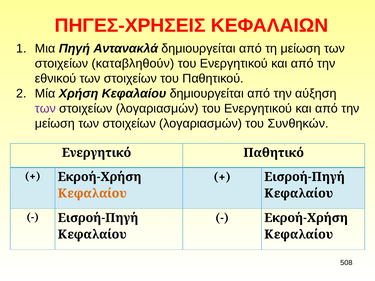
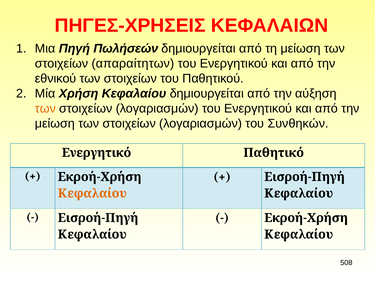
Αντανακλά: Αντανακλά -> Πωλήσεών (126, 49)
καταβληθούν: καταβληθούν -> απαραίτητων (133, 64)
των colour: purple -> orange (45, 109)
